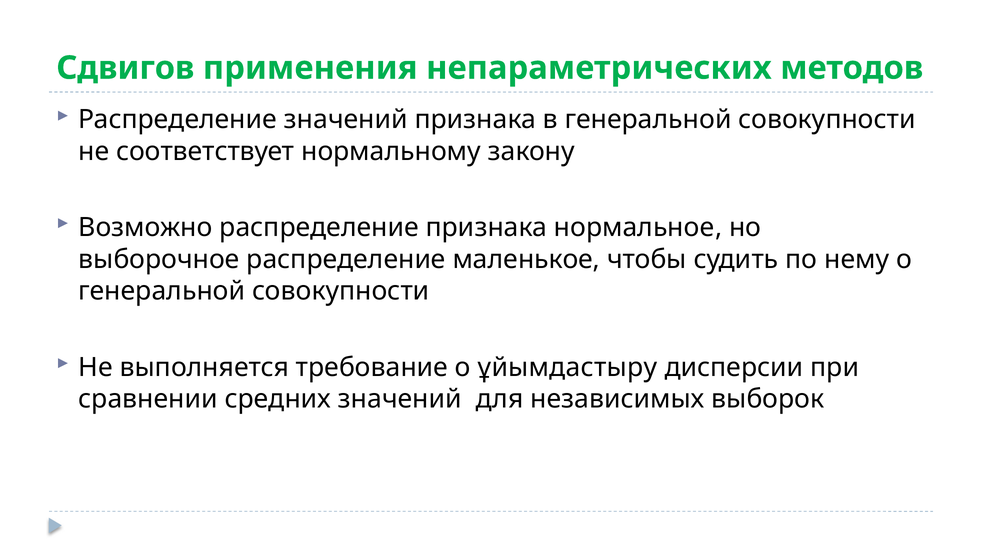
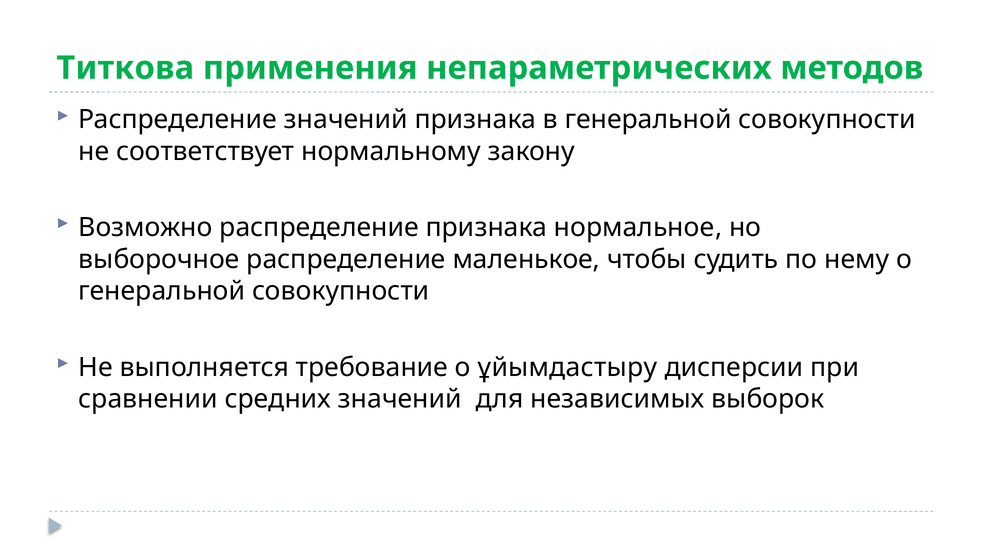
Сдвигов: Сдвигов -> Титкова (125, 68)
